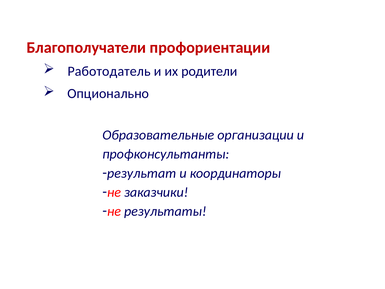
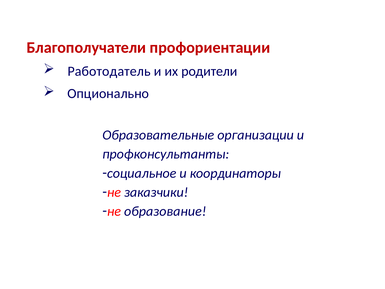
результат: результат -> социальное (142, 173)
результаты: результаты -> образование (165, 211)
